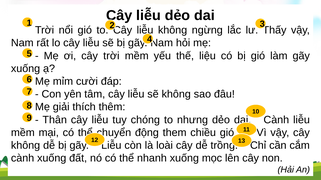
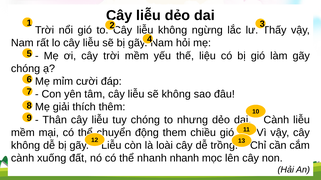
xuống: xuống -> chóng (26, 69)
nhanh xuống: xuống -> nhanh (184, 159)
